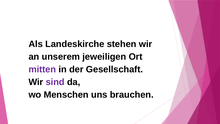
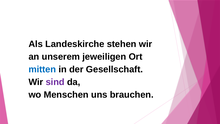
mitten colour: purple -> blue (42, 69)
